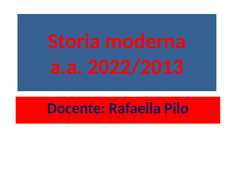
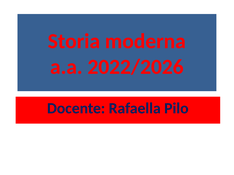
2022/2013: 2022/2013 -> 2022/2026 (136, 67)
